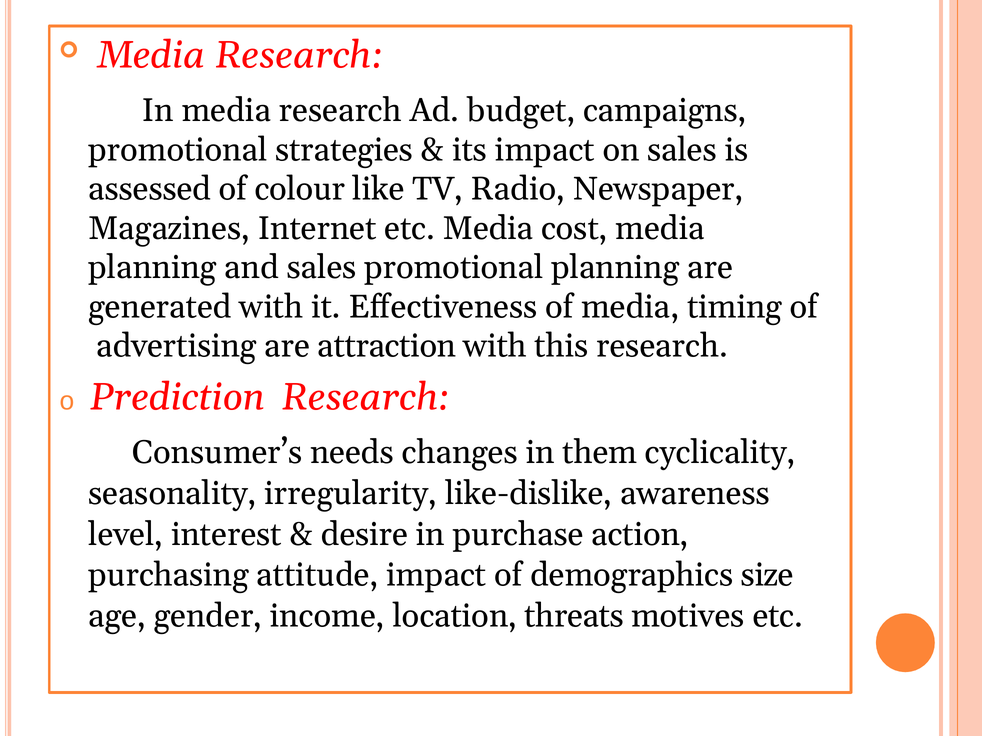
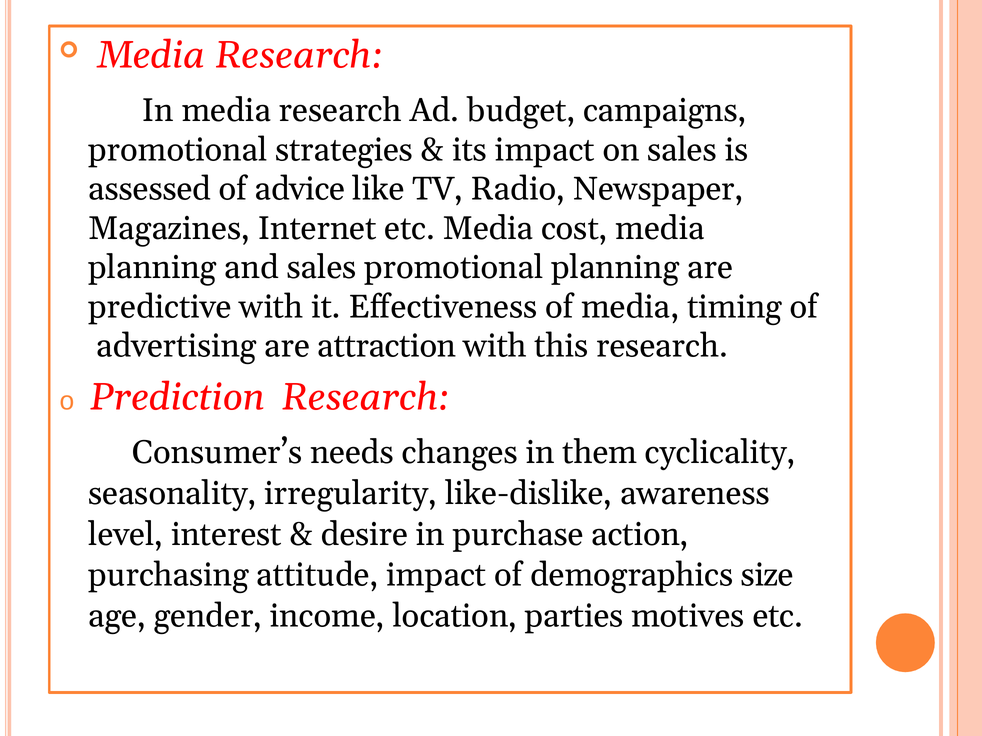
colour: colour -> advice (300, 189)
generated: generated -> predictive (160, 307)
threats: threats -> parties (574, 616)
